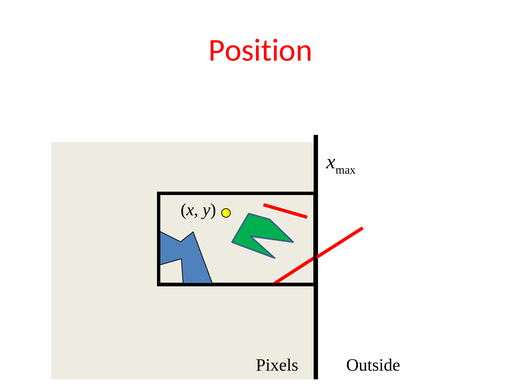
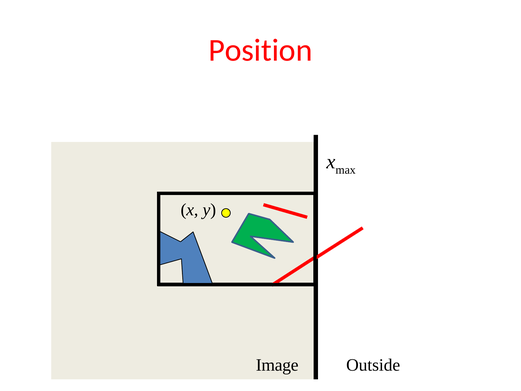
Pixels: Pixels -> Image (277, 365)
